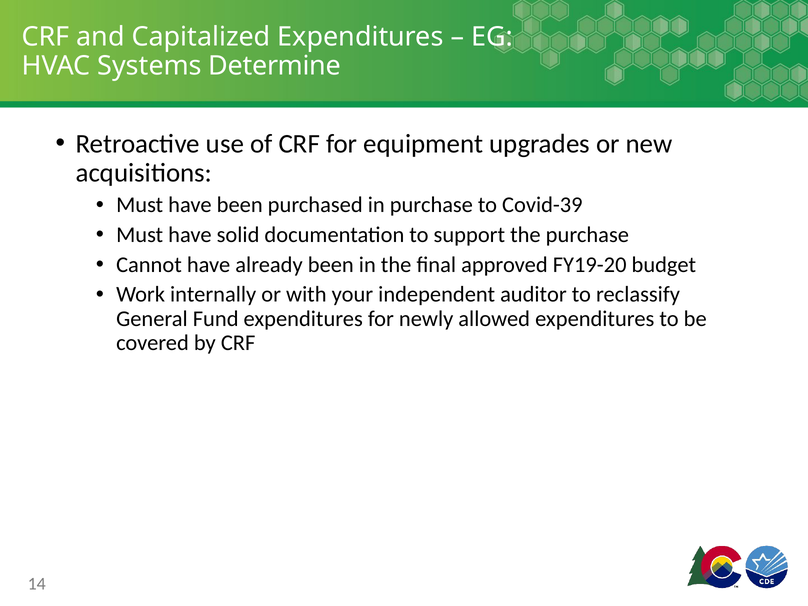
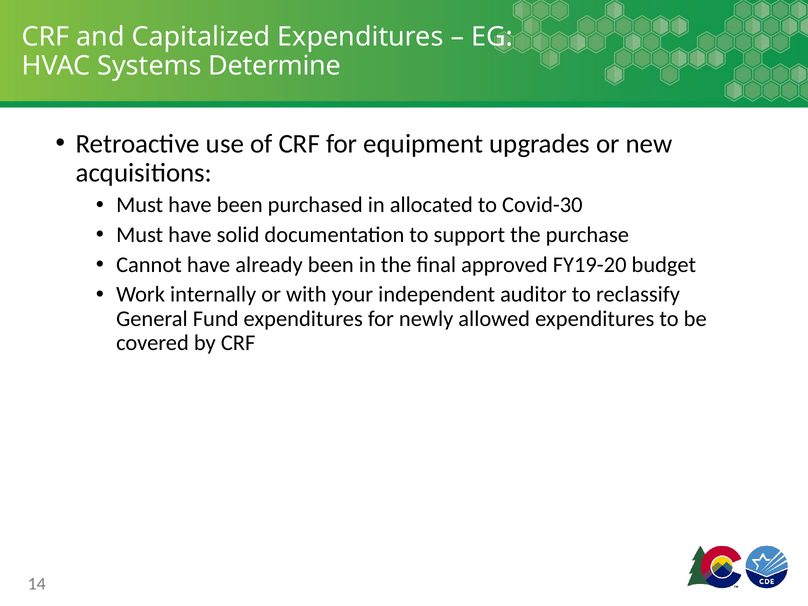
in purchase: purchase -> allocated (431, 205)
Covid-39: Covid-39 -> Covid-30 (542, 205)
